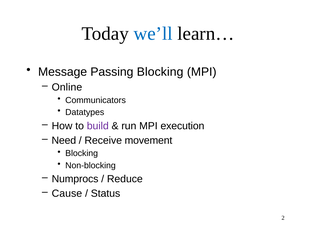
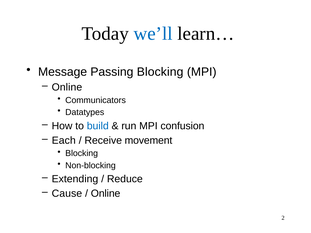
build colour: purple -> blue (98, 126)
execution: execution -> confusion (182, 126)
Need: Need -> Each (64, 141)
Numprocs: Numprocs -> Extending (75, 179)
Status: Status -> Online (106, 194)
